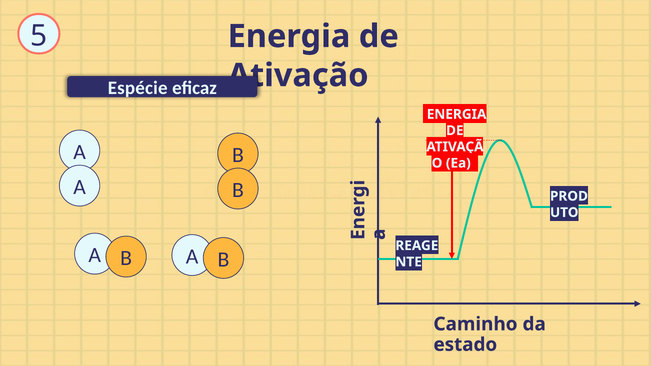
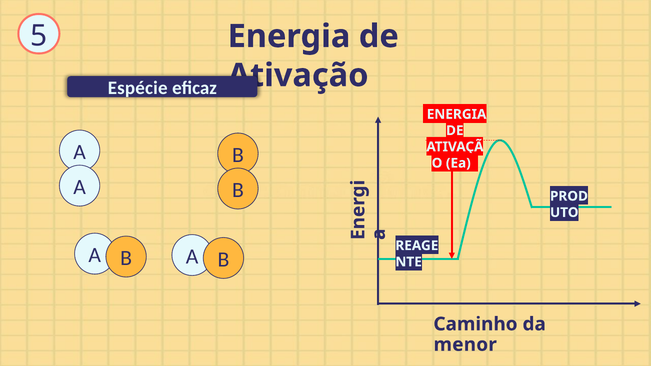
estado: estado -> menor (465, 345)
